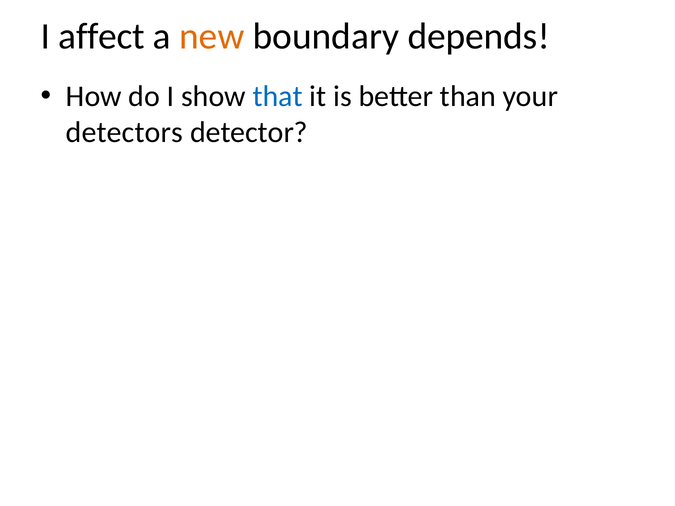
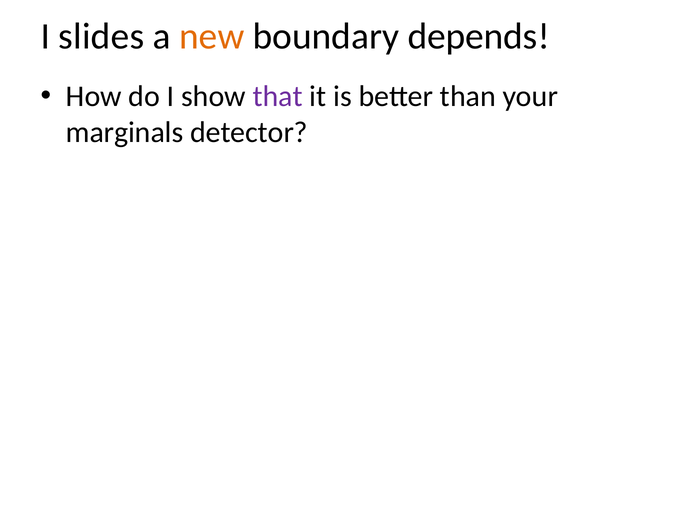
affect: affect -> slides (101, 36)
that colour: blue -> purple (278, 97)
detectors: detectors -> marginals (125, 133)
